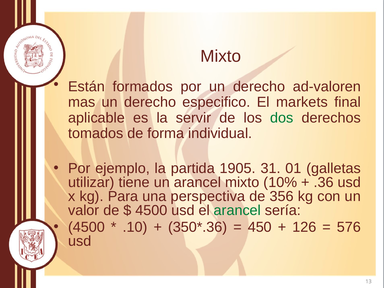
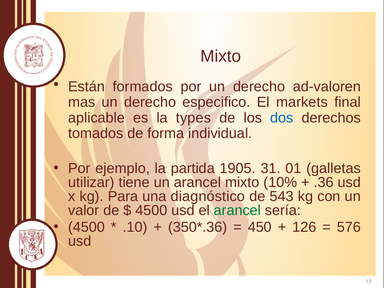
servir: servir -> types (193, 118)
dos colour: green -> blue (282, 118)
perspectiva: perspectiva -> diagnóstico (208, 196)
356: 356 -> 543 (282, 196)
